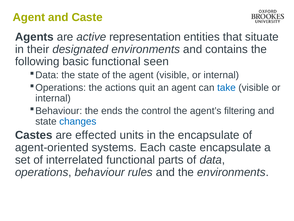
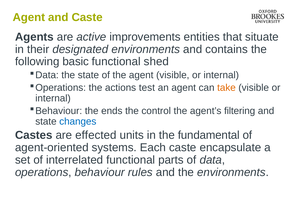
representation: representation -> improvements (145, 37)
seen: seen -> shed (156, 61)
quit: quit -> test (147, 87)
take colour: blue -> orange (226, 87)
the encapsulate: encapsulate -> fundamental (209, 135)
